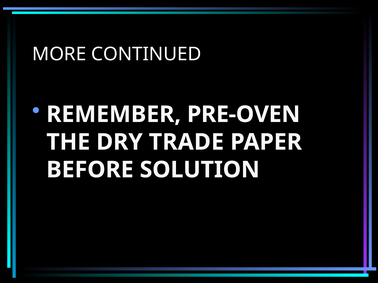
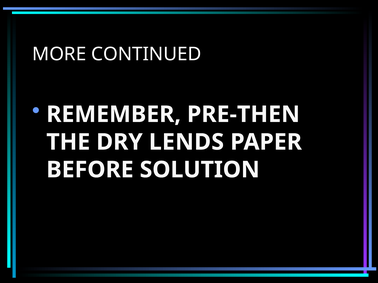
PRE-OVEN: PRE-OVEN -> PRE-THEN (243, 115)
TRADE: TRADE -> LENDS (186, 142)
